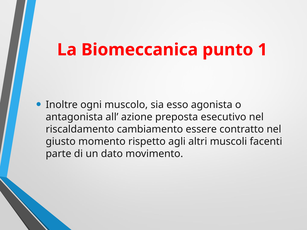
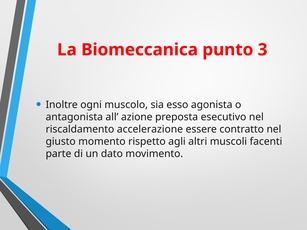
1: 1 -> 3 (263, 50)
cambiamento: cambiamento -> accelerazione (150, 129)
